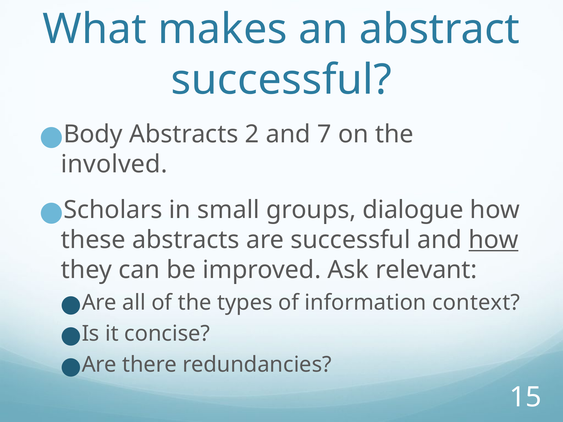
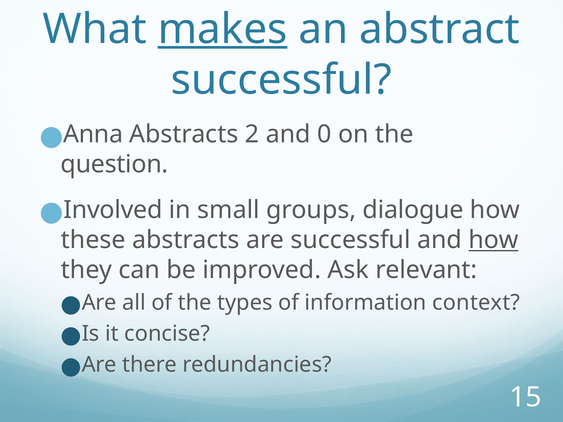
makes underline: none -> present (223, 29)
Body: Body -> Anna (93, 134)
7: 7 -> 0 (324, 134)
involved: involved -> question (114, 164)
Scholars: Scholars -> Involved (113, 210)
